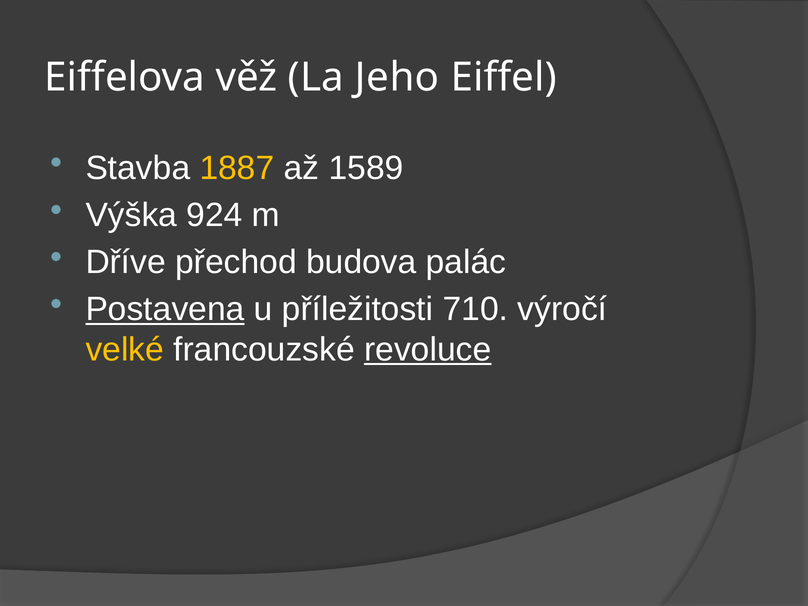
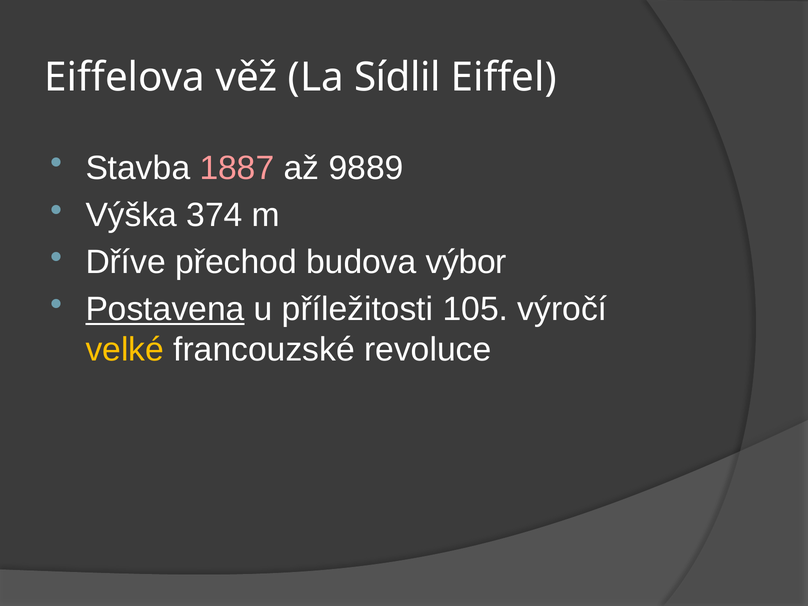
Jeho: Jeho -> Sídlil (398, 78)
1887 colour: yellow -> pink (237, 168)
1589: 1589 -> 9889 (366, 168)
924: 924 -> 374 (215, 215)
palác: palác -> výbor (466, 262)
710: 710 -> 105 (475, 309)
revoluce underline: present -> none (428, 350)
